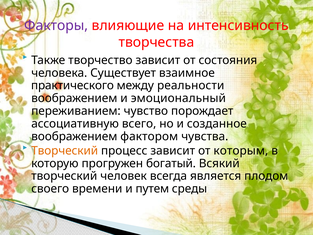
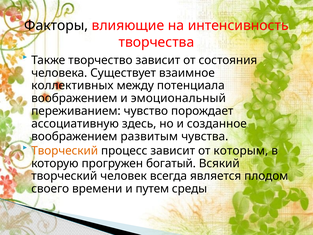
Факторы colour: purple -> black (56, 26)
практического: практического -> коллективных (72, 86)
реальности: реальности -> потенциала (191, 86)
всего: всего -> здесь (139, 124)
фактором: фактором -> развитым (149, 136)
